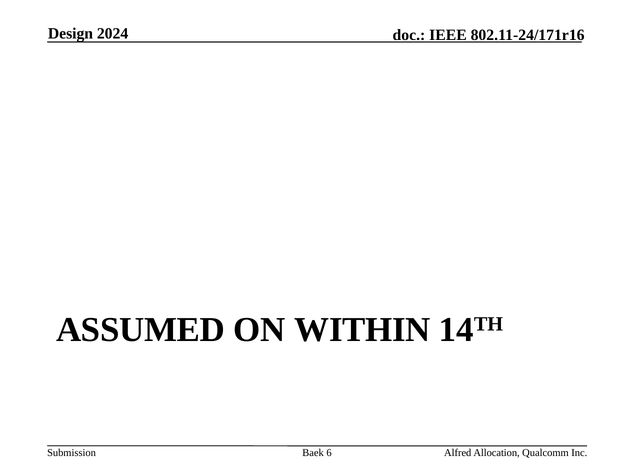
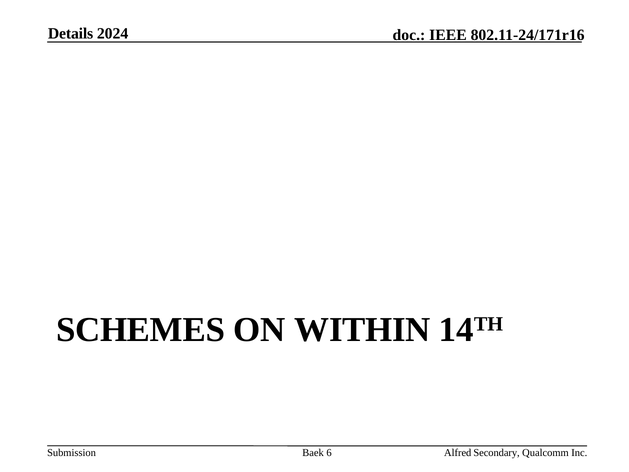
Design: Design -> Details (71, 33)
ASSUMED: ASSUMED -> SCHEMES (140, 330)
Allocation: Allocation -> Secondary (497, 452)
